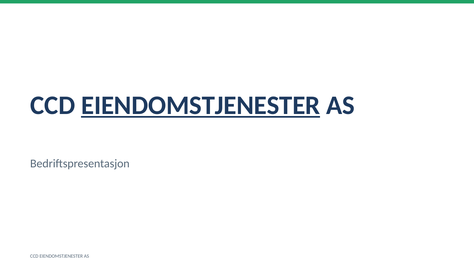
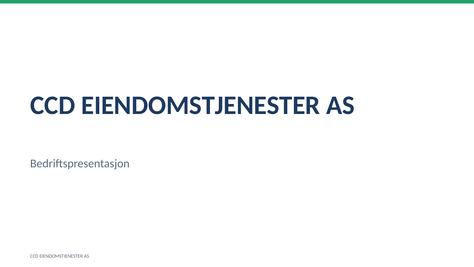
EIENDOMSTJENESTER underline: present -> none (201, 105)
